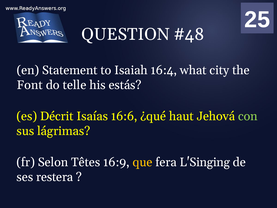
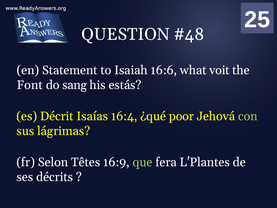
16:4: 16:4 -> 16:6 (164, 70)
city: city -> voit (219, 70)
telle: telle -> sang (75, 85)
16:6: 16:6 -> 16:4 (124, 116)
haut: haut -> poor (181, 116)
que colour: yellow -> light green (142, 162)
L'Singing: L'Singing -> L'Plantes (205, 162)
restera: restera -> décrits (55, 177)
